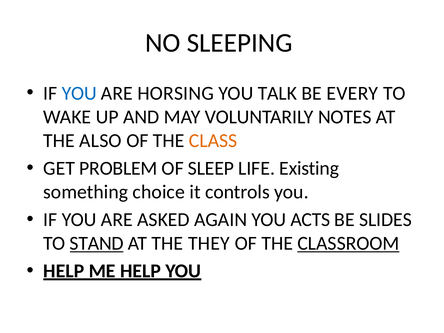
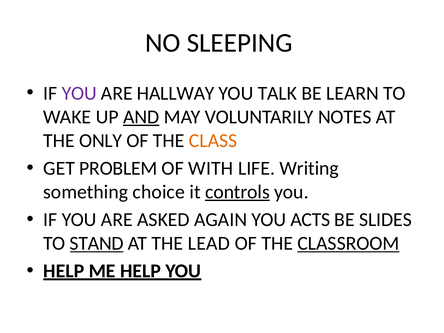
YOU colour: blue -> purple (79, 93)
HORSING: HORSING -> HALLWAY (176, 93)
EVERY: EVERY -> LEARN (353, 93)
AND underline: none -> present (141, 117)
ALSO: ALSO -> ONLY (101, 141)
SLEEP: SLEEP -> WITH (211, 168)
Existing: Existing -> Writing (309, 168)
controls underline: none -> present (237, 192)
THEY: THEY -> LEAD (209, 243)
